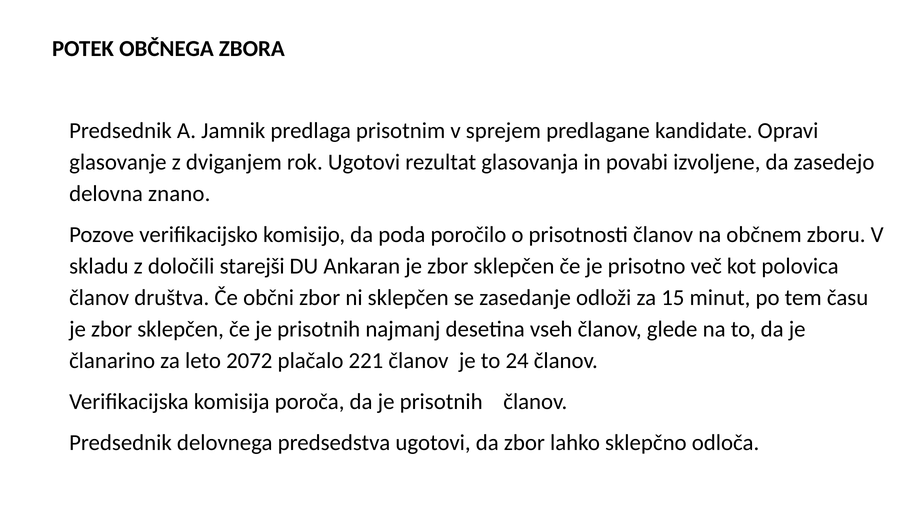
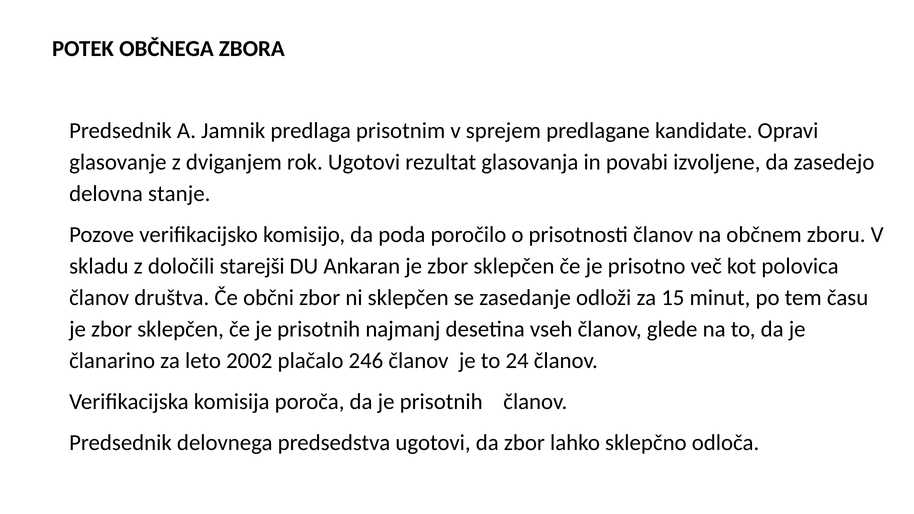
znano: znano -> stanje (179, 194)
2072: 2072 -> 2002 (249, 361)
221: 221 -> 246 (366, 361)
